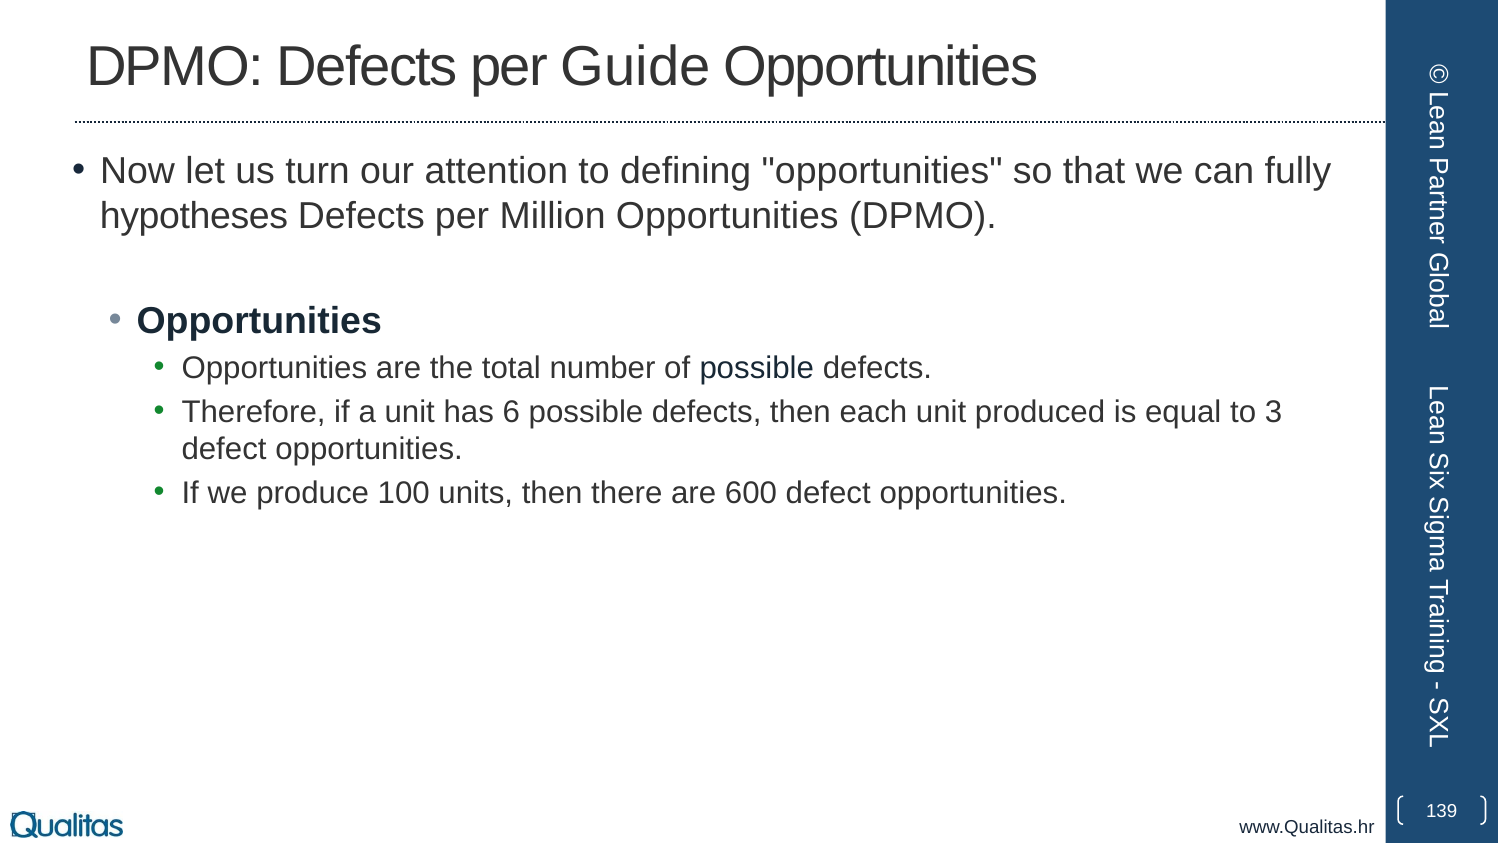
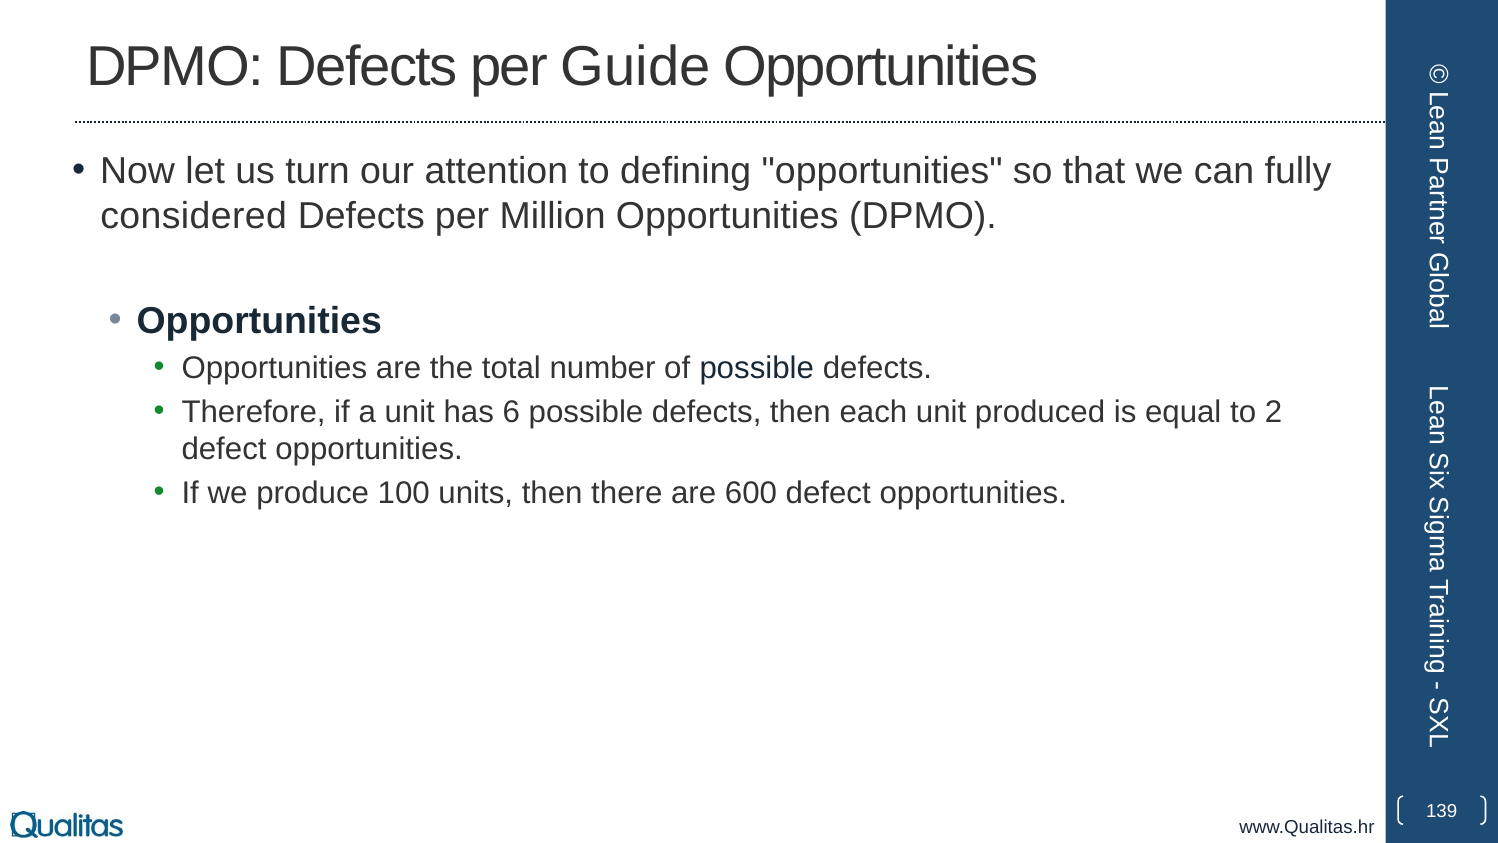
hypotheses: hypotheses -> considered (194, 216)
3: 3 -> 2 (1273, 412)
